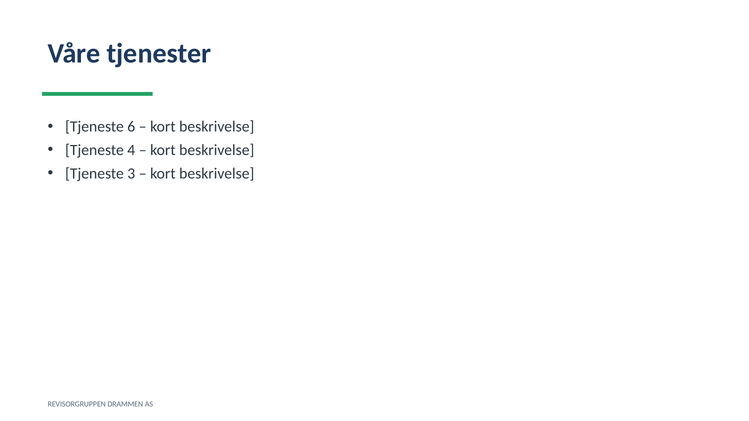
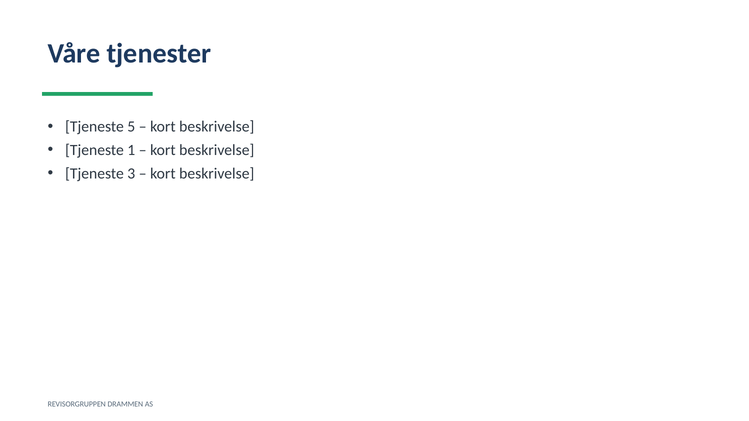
6: 6 -> 5 (131, 127)
4: 4 -> 1 (131, 150)
